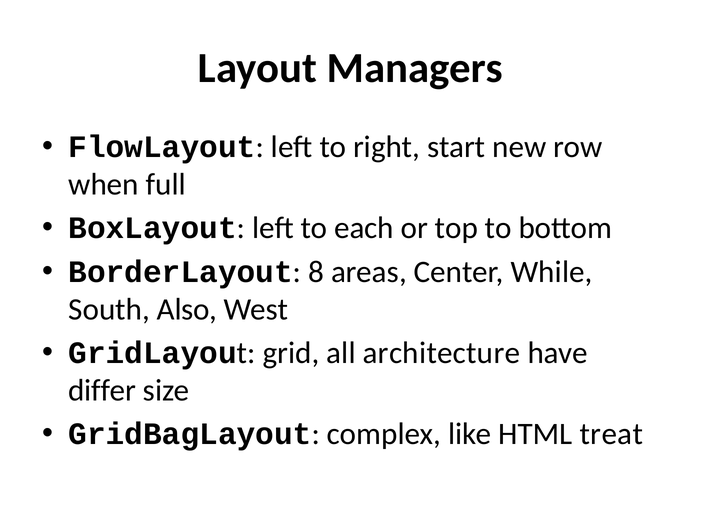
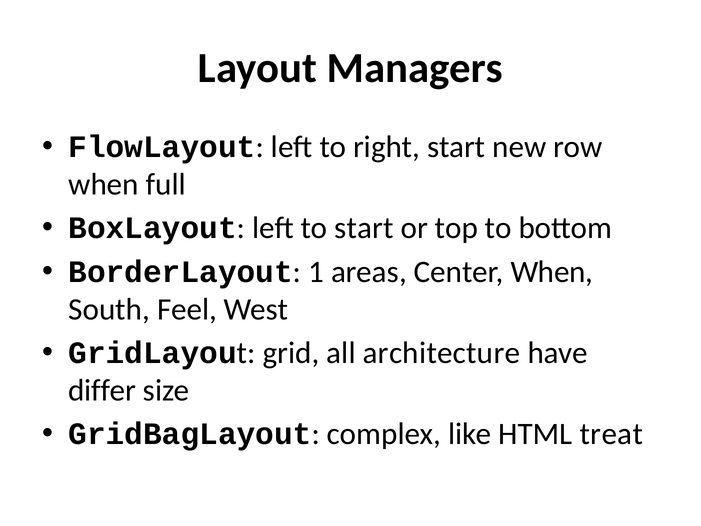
to each: each -> start (364, 228)
8: 8 -> 1 (316, 272)
Center While: While -> When (552, 272)
Also: Also -> Feel (187, 309)
